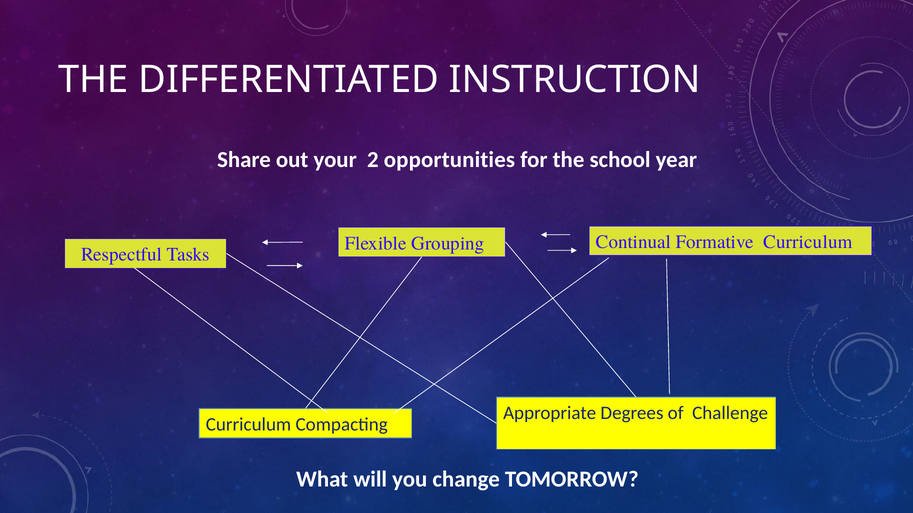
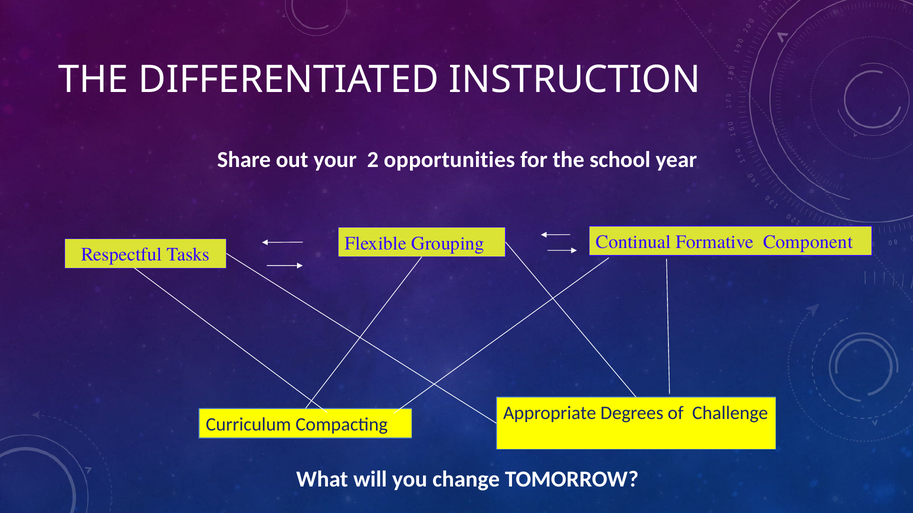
Formative Curriculum: Curriculum -> Component (808, 242)
